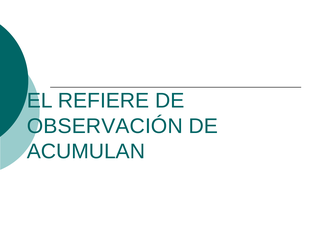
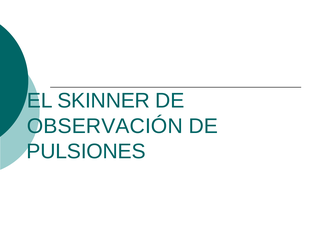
REFIERE: REFIERE -> SKINNER (104, 101)
ACUMULAN: ACUMULAN -> PULSIONES (86, 151)
